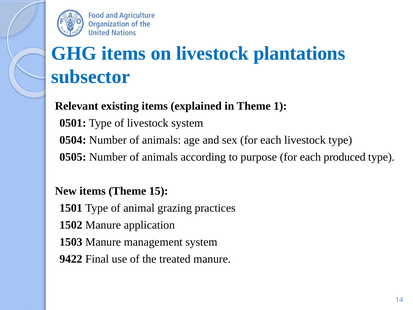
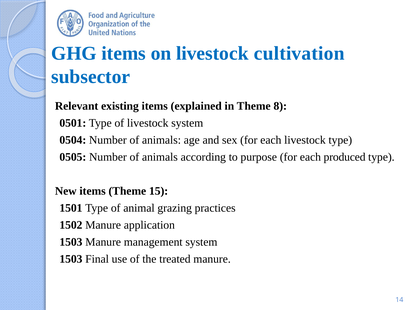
plantations: plantations -> cultivation (299, 53)
1: 1 -> 8 (280, 106)
9422: 9422 -> 1503 (71, 259)
